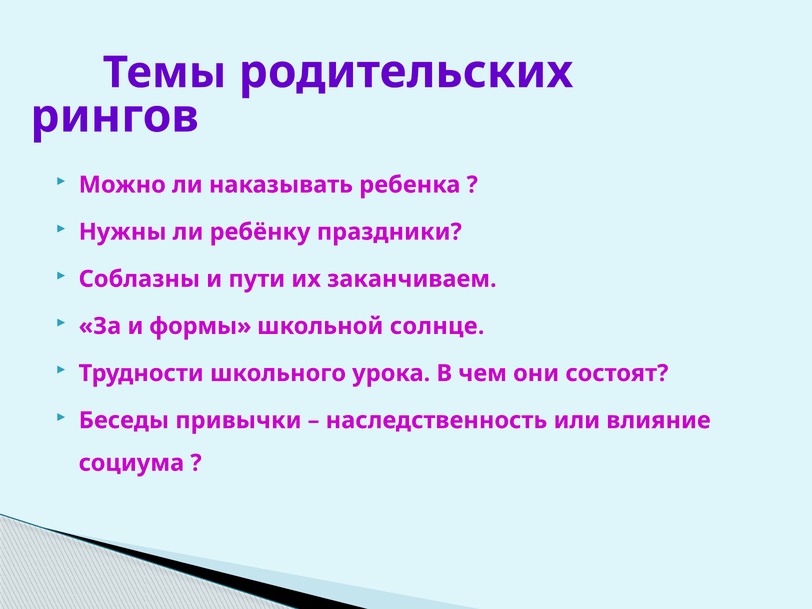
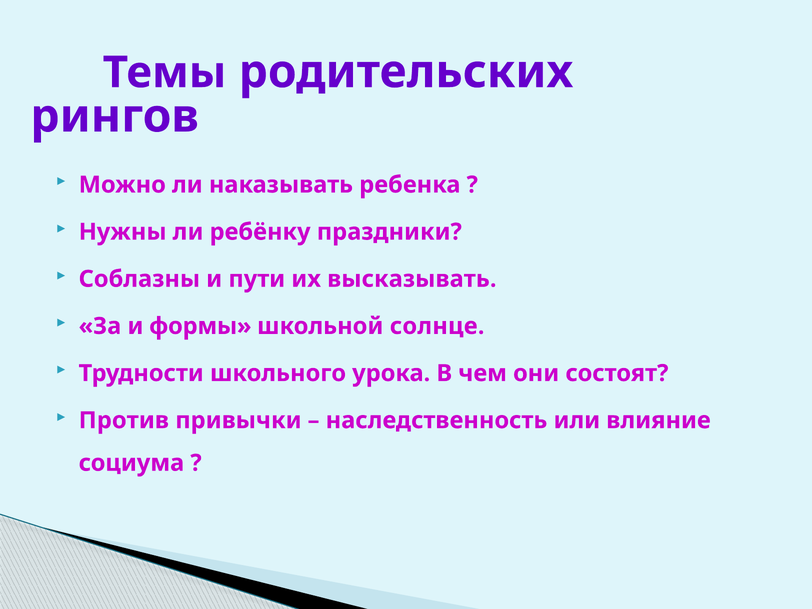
заканчиваем: заканчиваем -> высказывать (412, 279)
Беседы: Беседы -> Против (124, 420)
